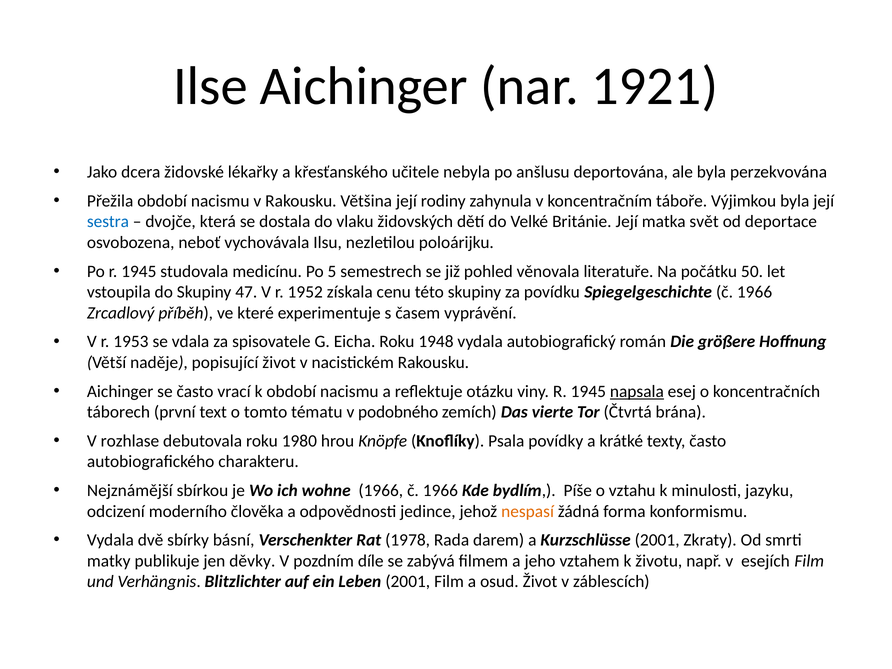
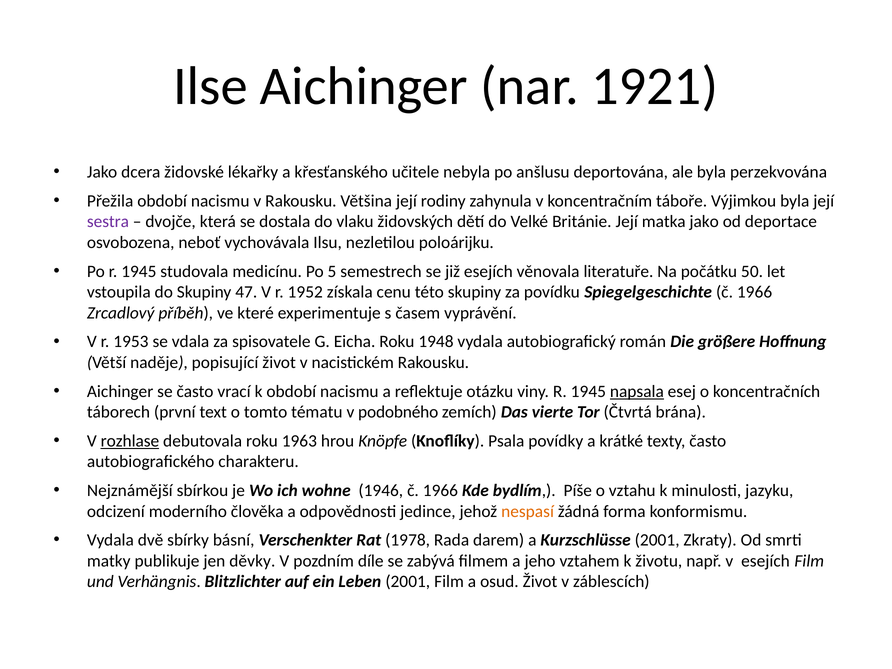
sestra colour: blue -> purple (108, 222)
matka svět: svět -> jako (704, 222)
již pohled: pohled -> esejích (488, 271)
rozhlase underline: none -> present (130, 441)
1980: 1980 -> 1963 (299, 441)
wohne 1966: 1966 -> 1946 (381, 491)
